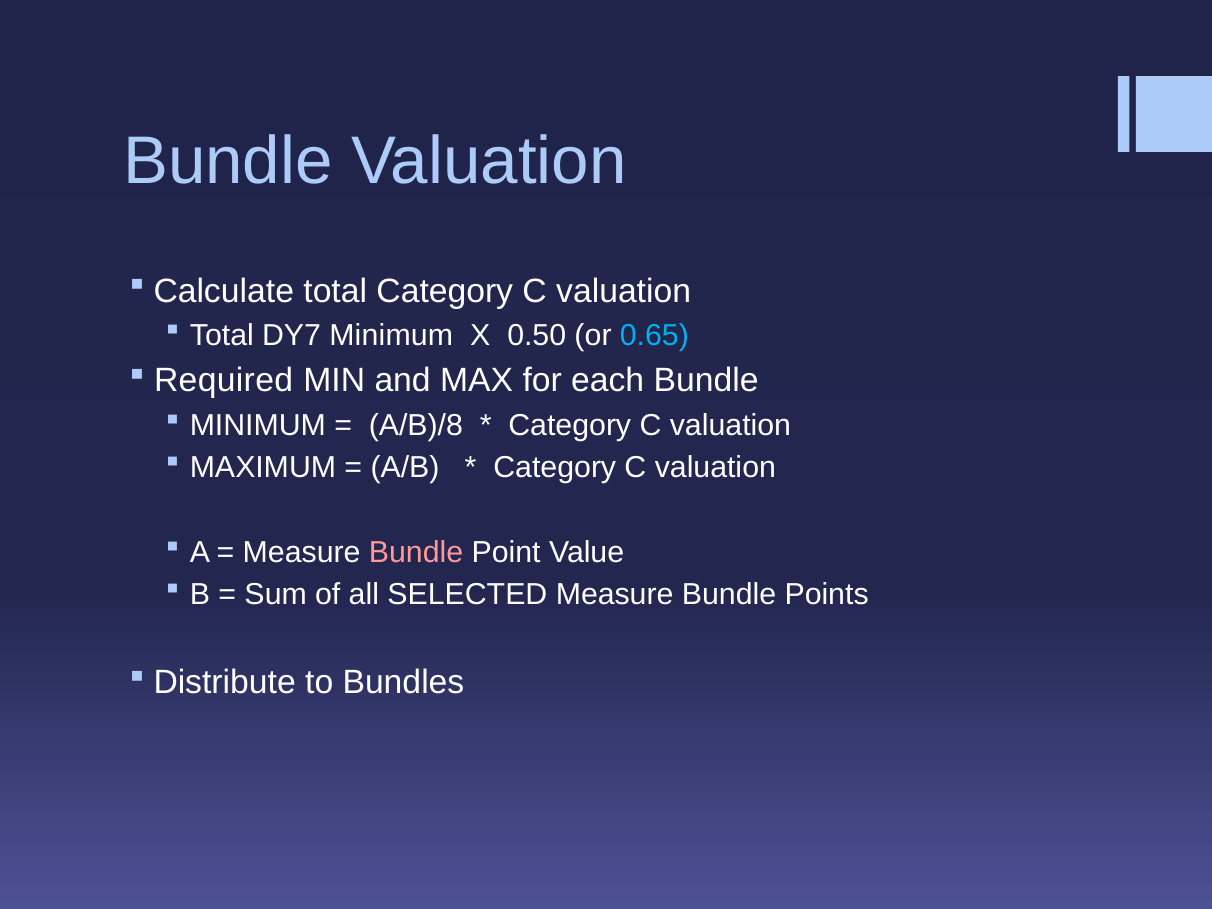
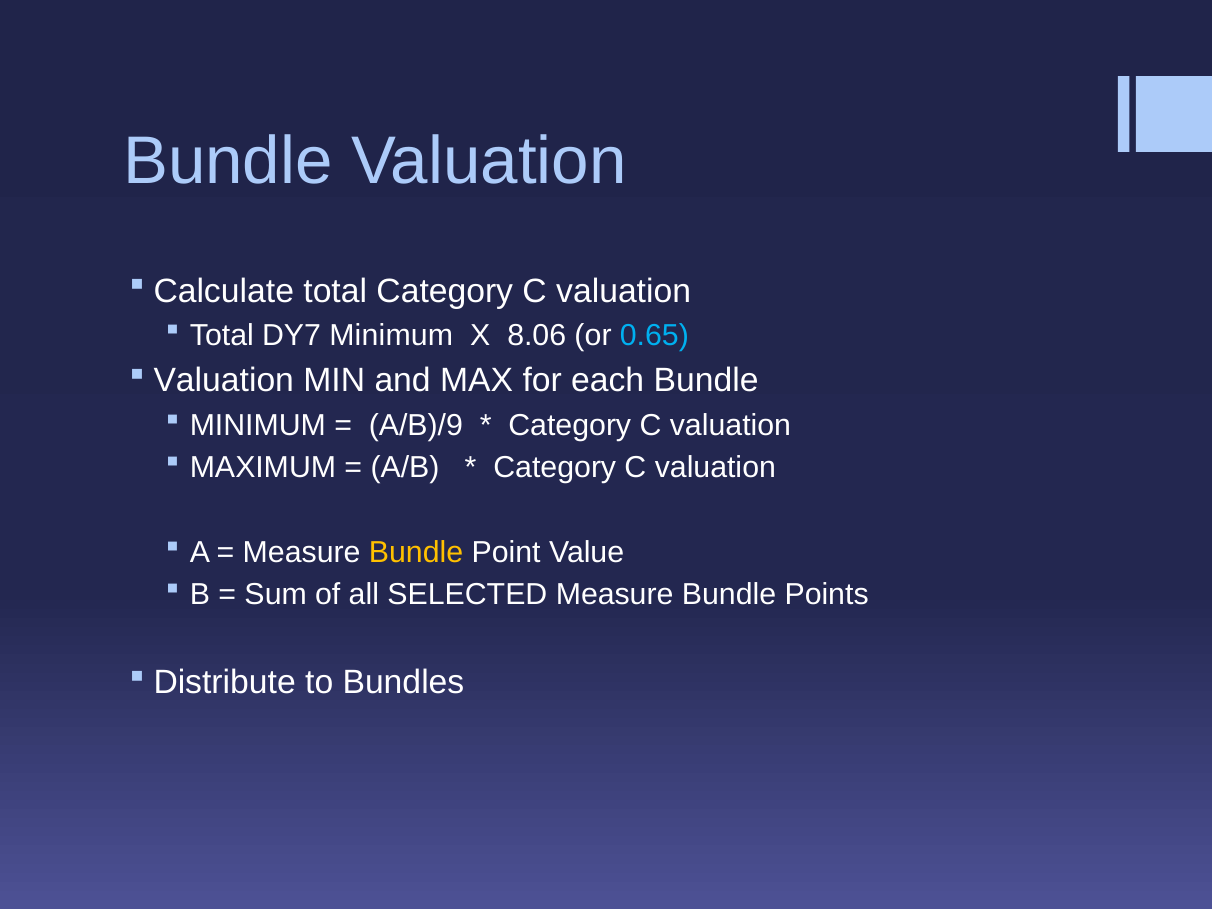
0.50: 0.50 -> 8.06 (537, 335)
Required: Required -> Valuation (224, 381)
A/B)/8: A/B)/8 -> A/B)/9 (416, 425)
Bundle colour: pink -> yellow (416, 552)
